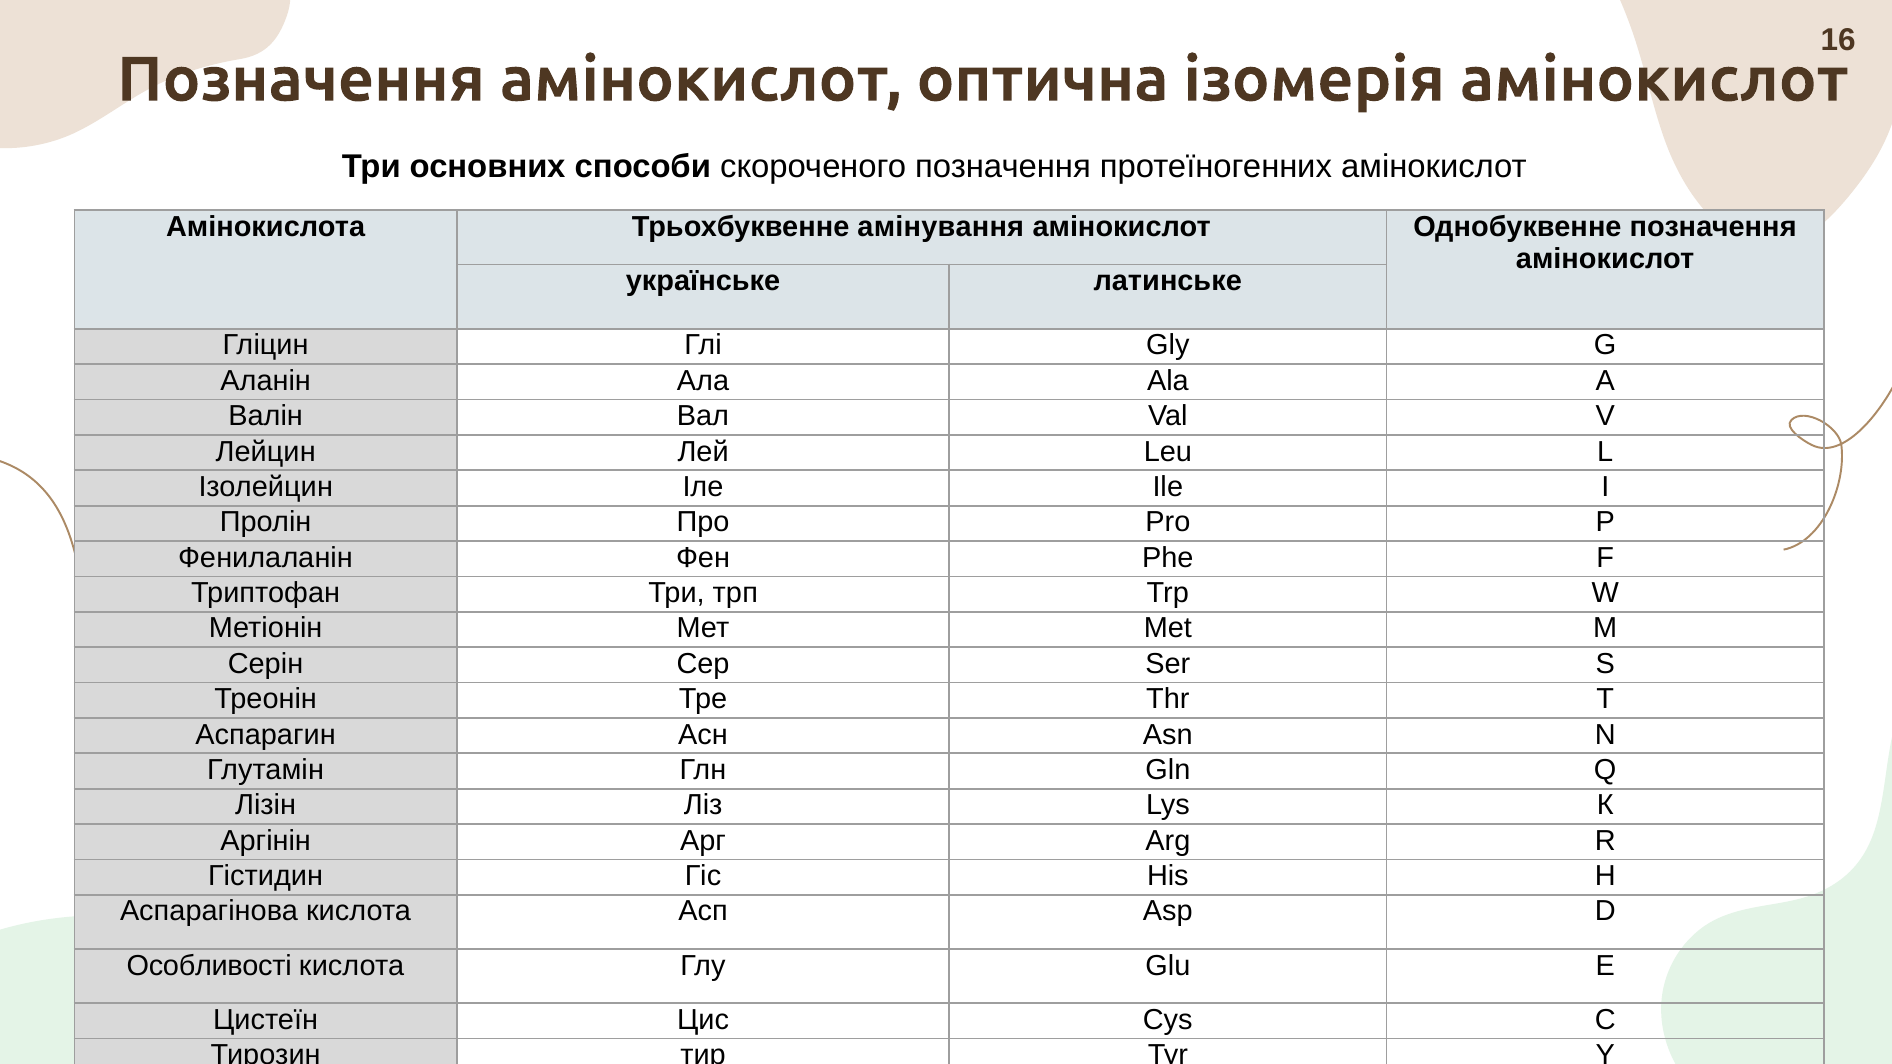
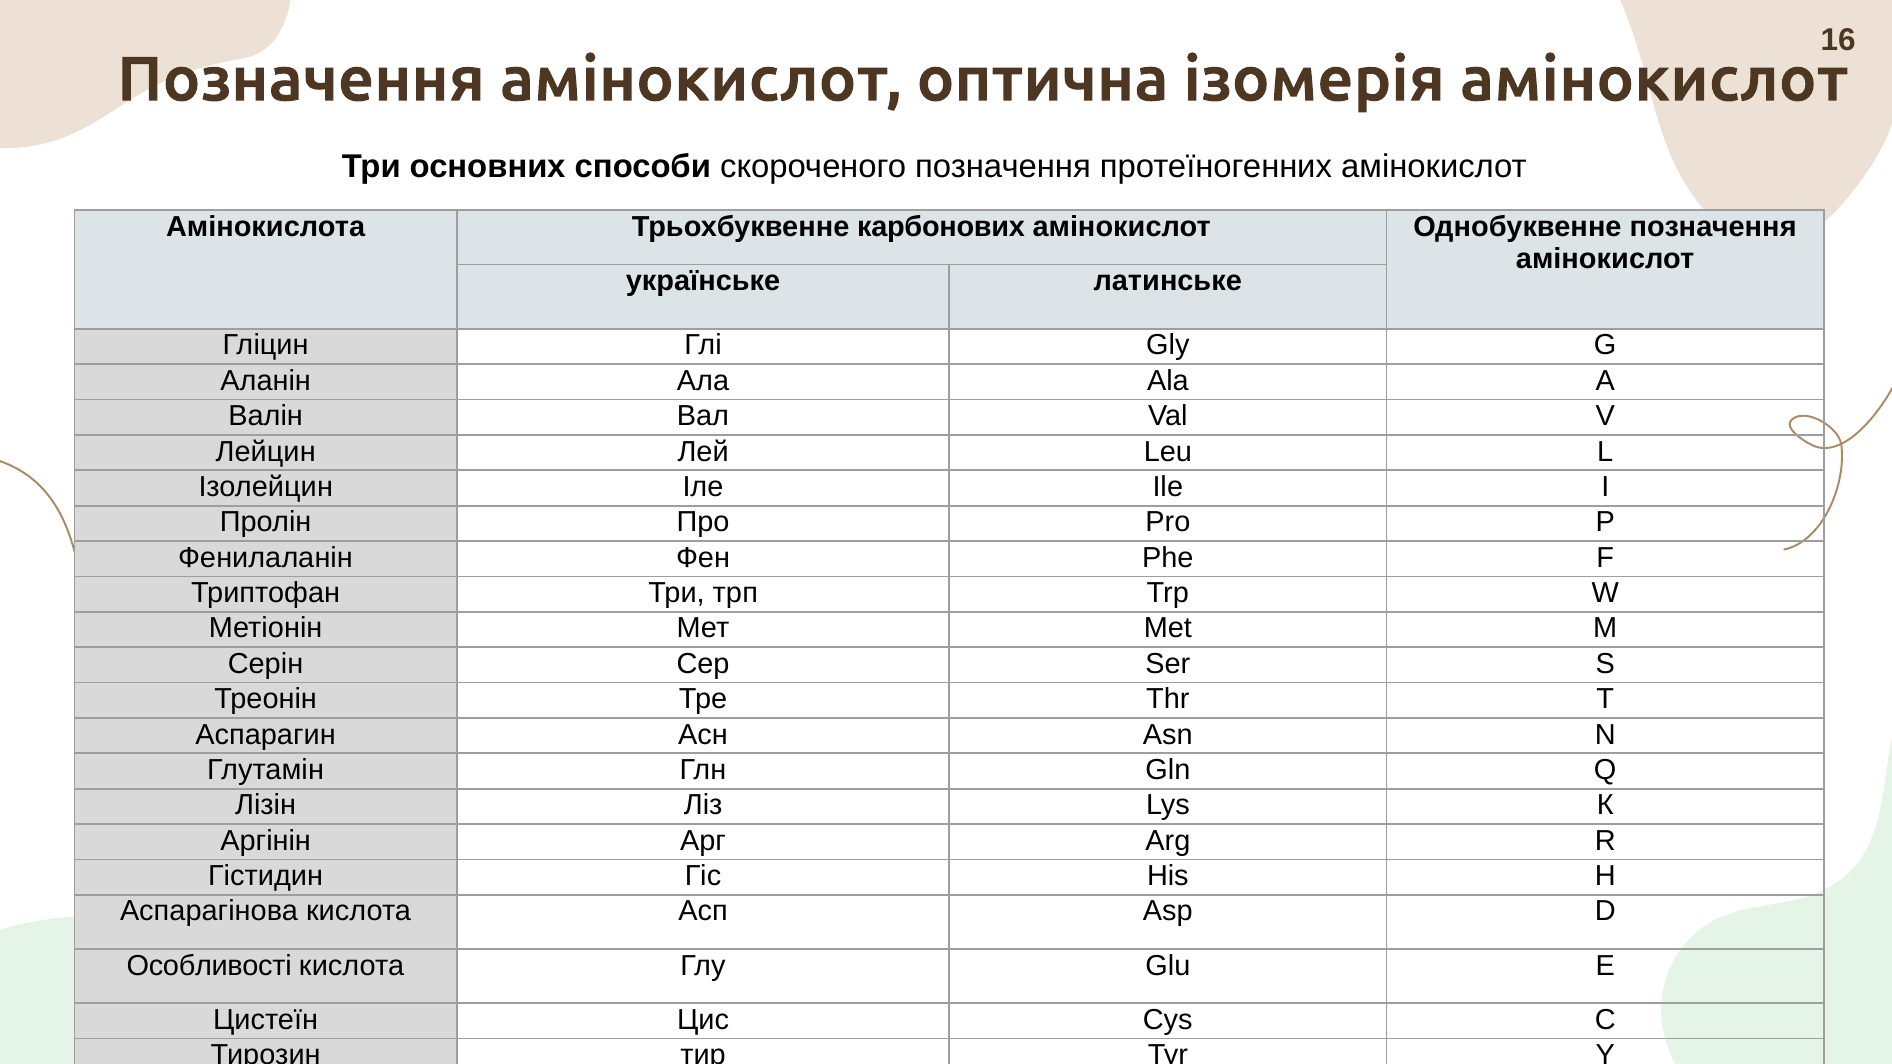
амінування: амінування -> карбонових (941, 227)
